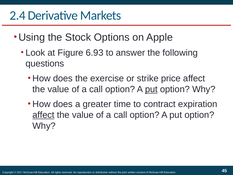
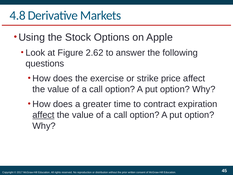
2.4: 2.4 -> 4.8 (18, 15)
6.93: 6.93 -> 2.62 (95, 53)
put underline: present -> none (151, 89)
